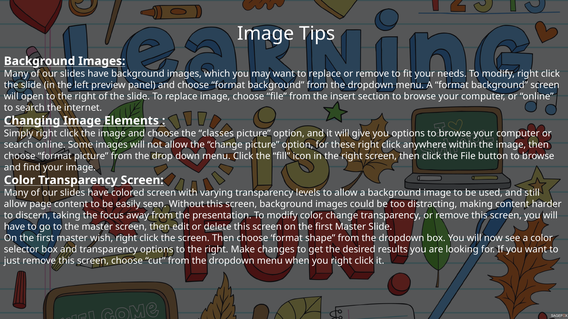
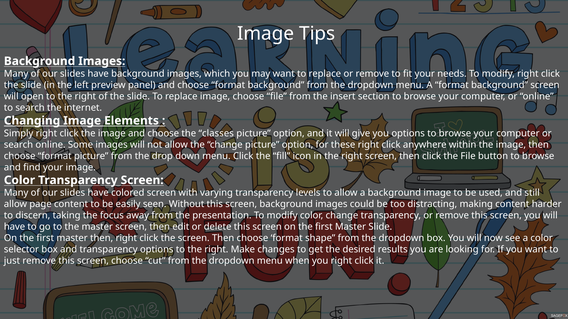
master wish: wish -> then (102, 238)
